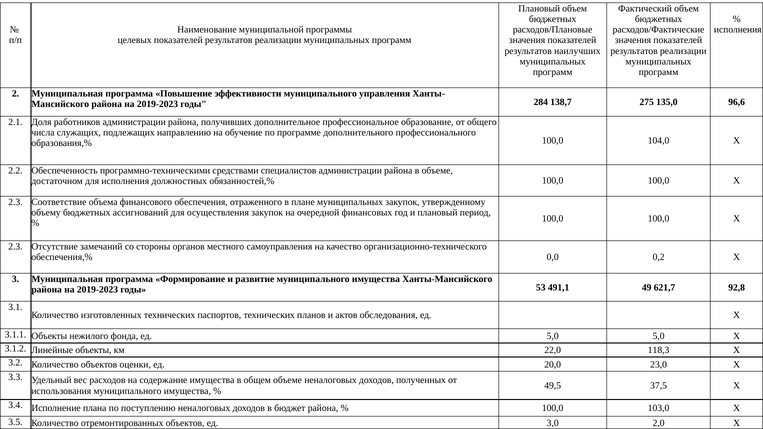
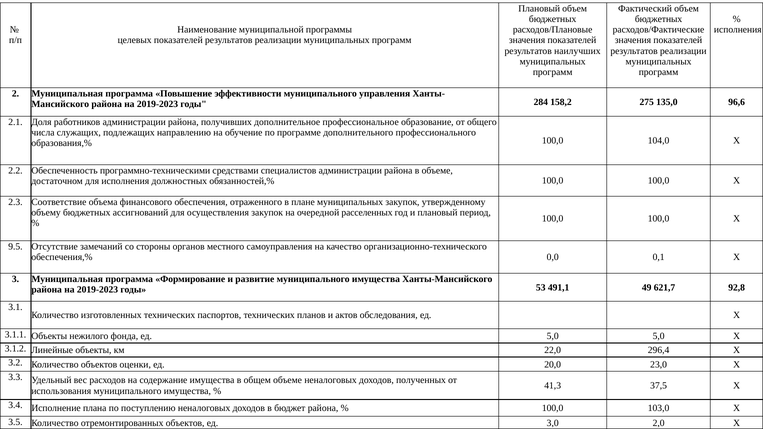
138,7: 138,7 -> 158,2 (561, 102)
финансовых: финансовых -> расселенных (367, 213)
2.3: 2.3 -> 9.5 (15, 247)
0,2: 0,2 -> 0,1 (659, 257)
118,3: 118,3 -> 296,4 (659, 350)
49,5: 49,5 -> 41,3 (553, 386)
